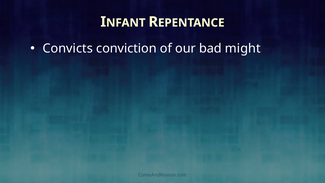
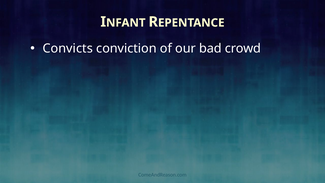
might: might -> crowd (243, 48)
